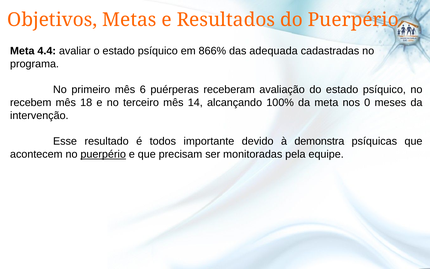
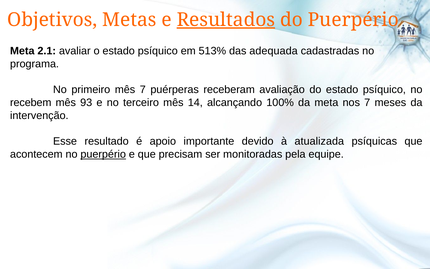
Resultados underline: none -> present (226, 20)
4.4: 4.4 -> 2.1 (47, 51)
866%: 866% -> 513% (212, 51)
mês 6: 6 -> 7 (143, 90)
18: 18 -> 93 (86, 102)
nos 0: 0 -> 7 (367, 102)
todos: todos -> apoio (163, 141)
demonstra: demonstra -> atualizada (319, 141)
